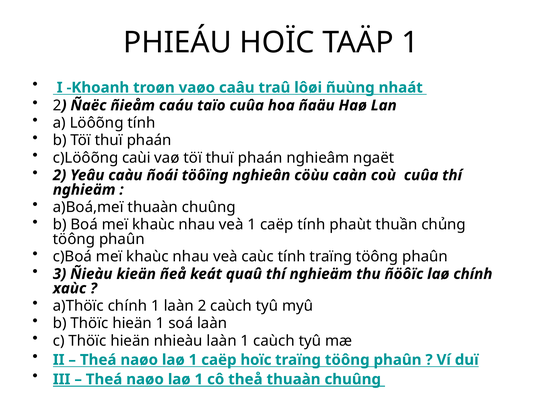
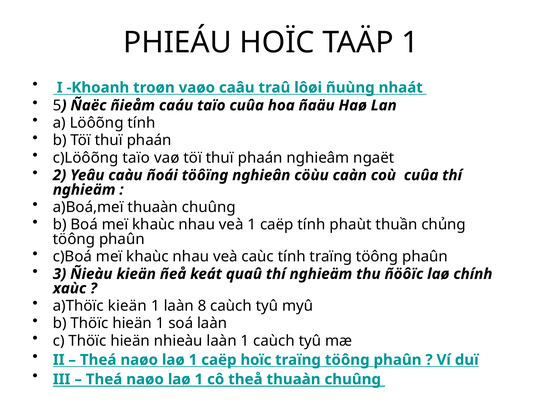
2: 2 -> 5 (57, 106)
c)Löôõng caùi: caùi -> taïo (136, 158)
a)Thöïc chính: chính -> kieän (127, 306)
laàn 2: 2 -> 8 (202, 306)
